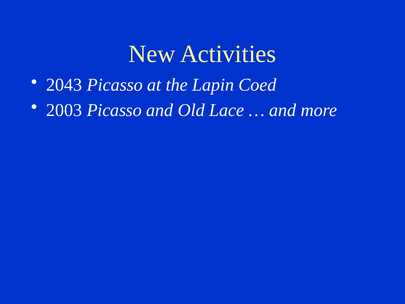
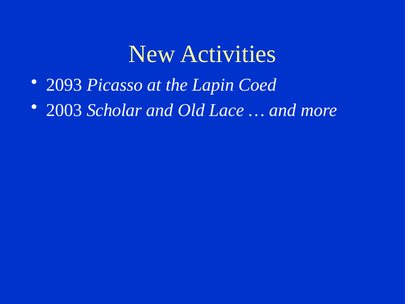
2043: 2043 -> 2093 (64, 85)
2003 Picasso: Picasso -> Scholar (114, 110)
